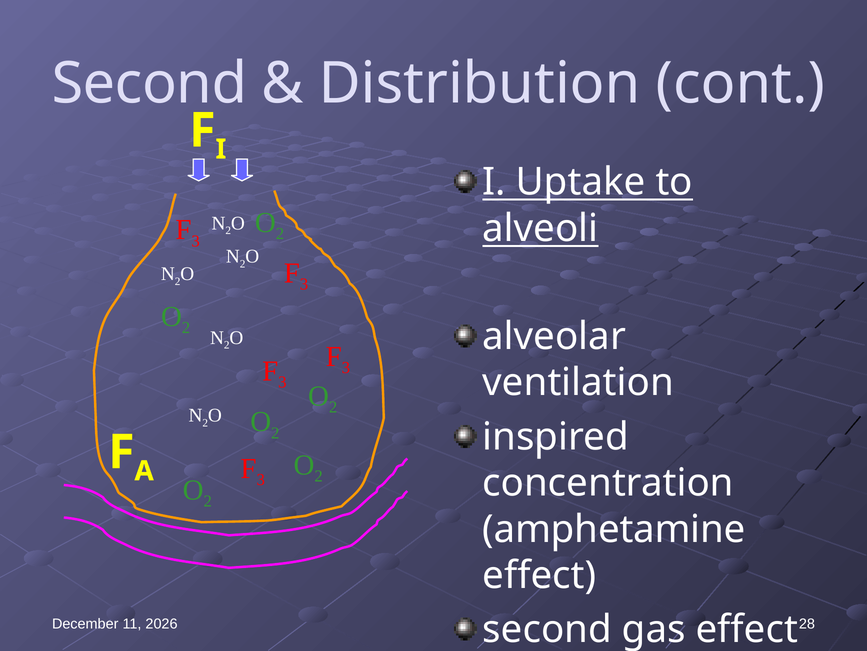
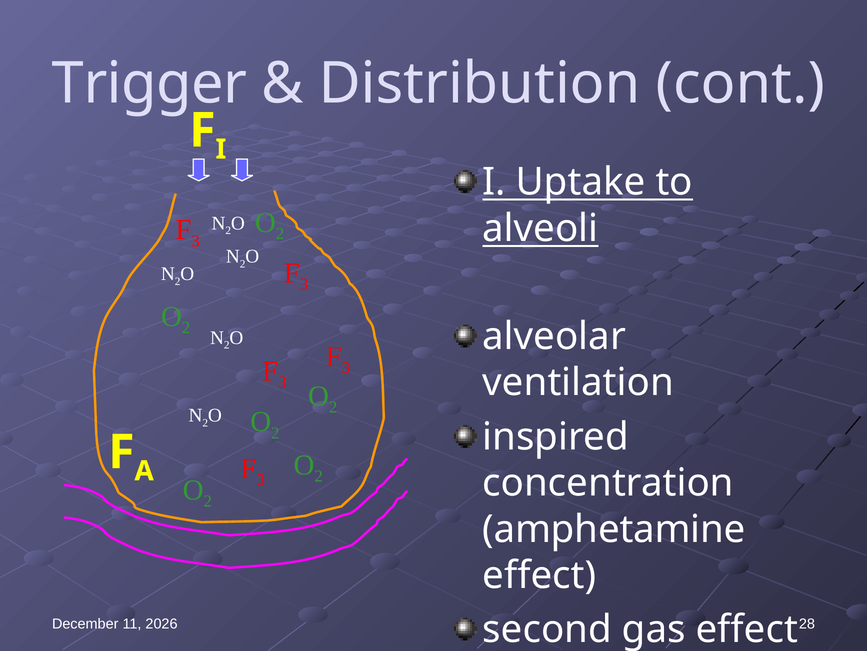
Second: Second -> Trigger (149, 84)
